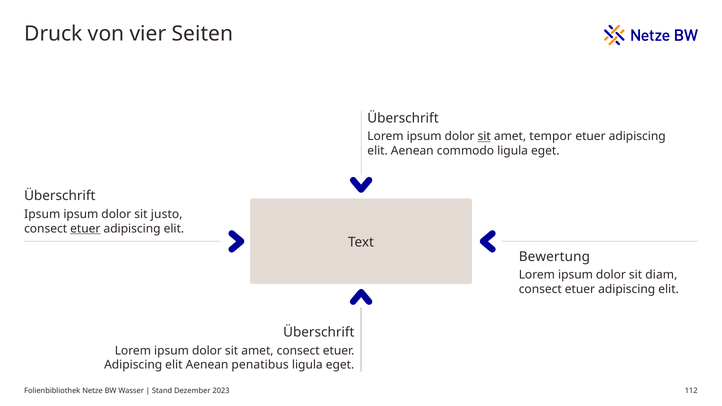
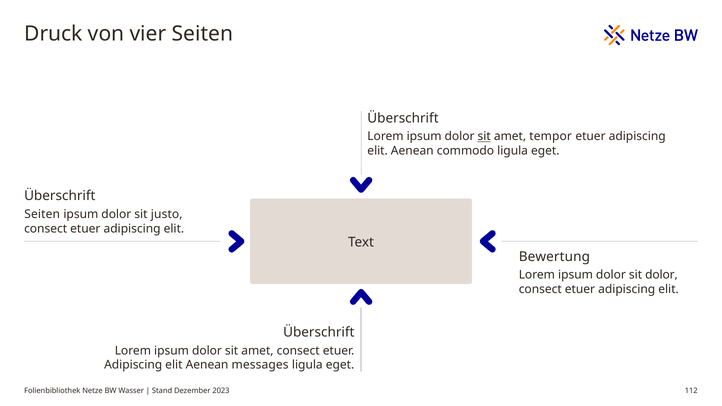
Ipsum: Ipsum -> Seiten (42, 214)
etuer underline: present -> none (85, 229)
sit diam: diam -> dolor (661, 275)
penatibus: penatibus -> messages (260, 365)
